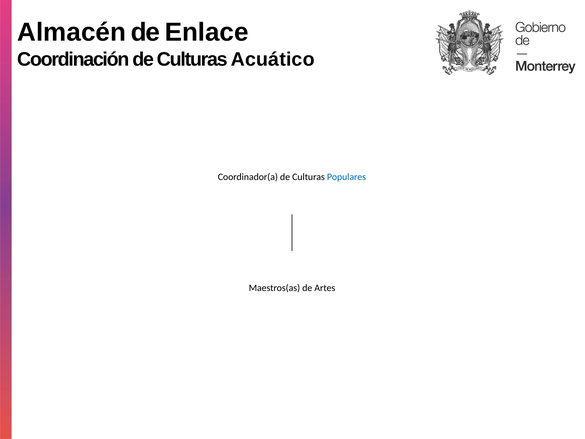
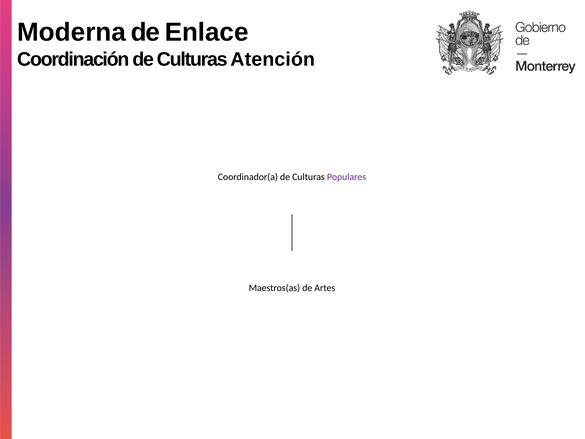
Almacén: Almacén -> Moderna (72, 32)
Acuático: Acuático -> Atención (273, 59)
Populares colour: blue -> purple (347, 177)
